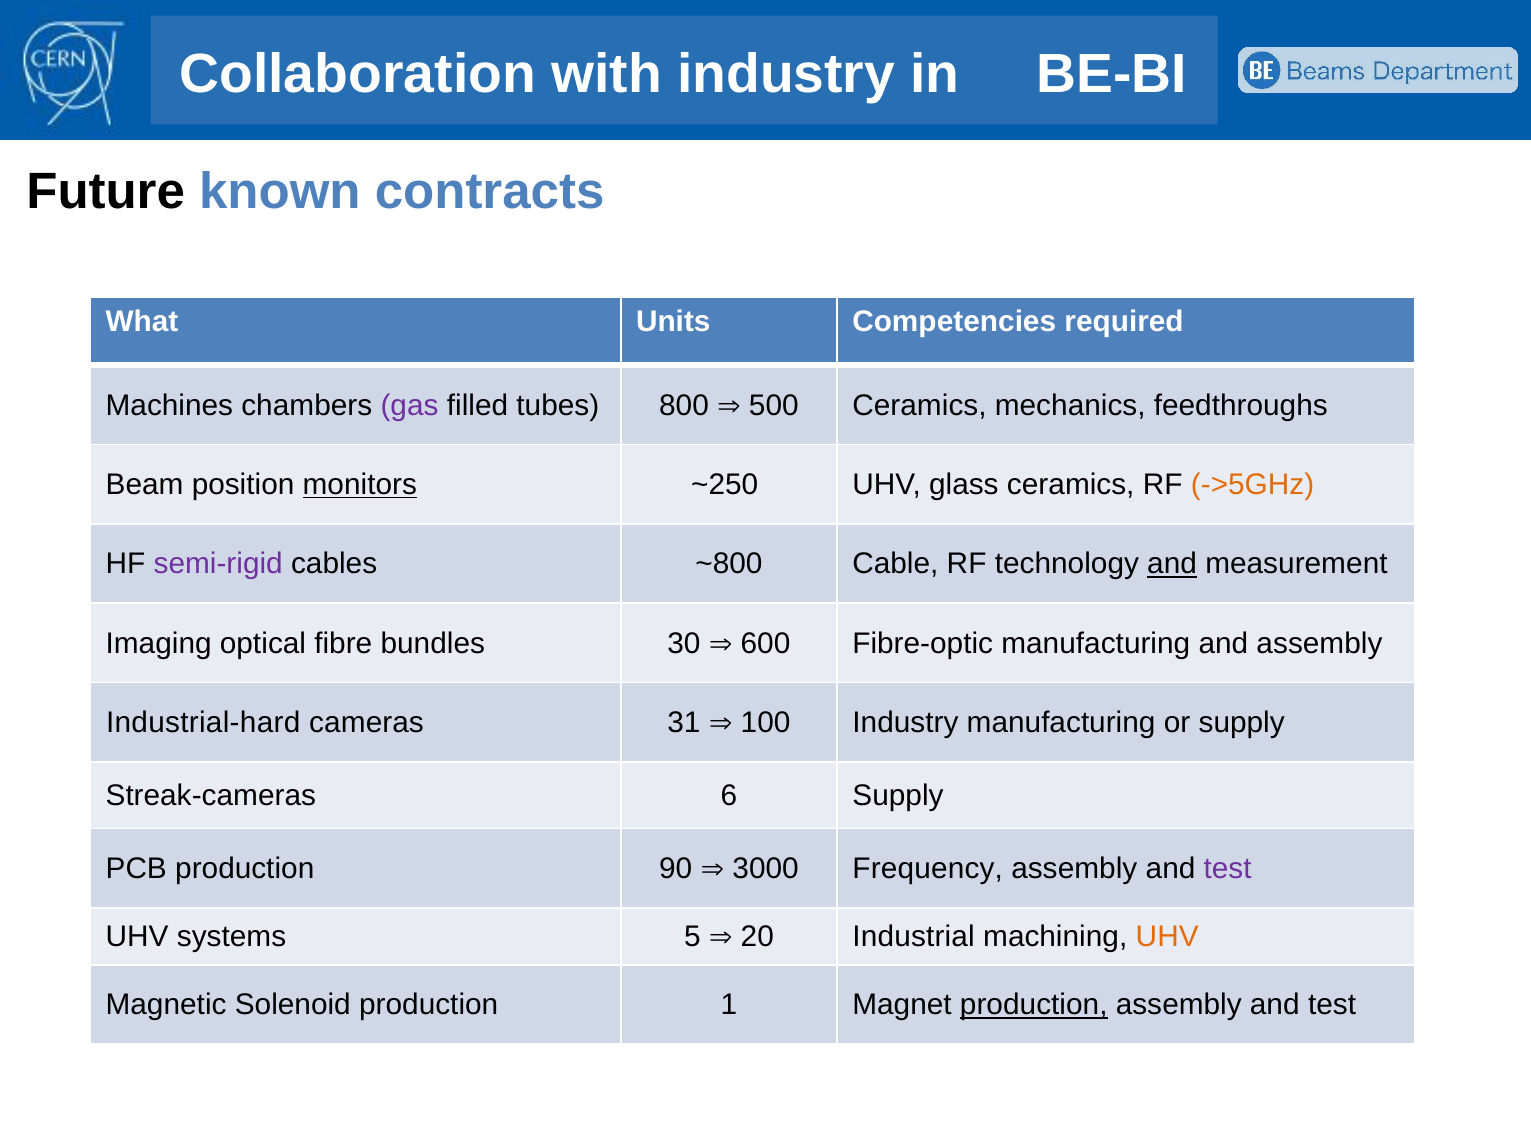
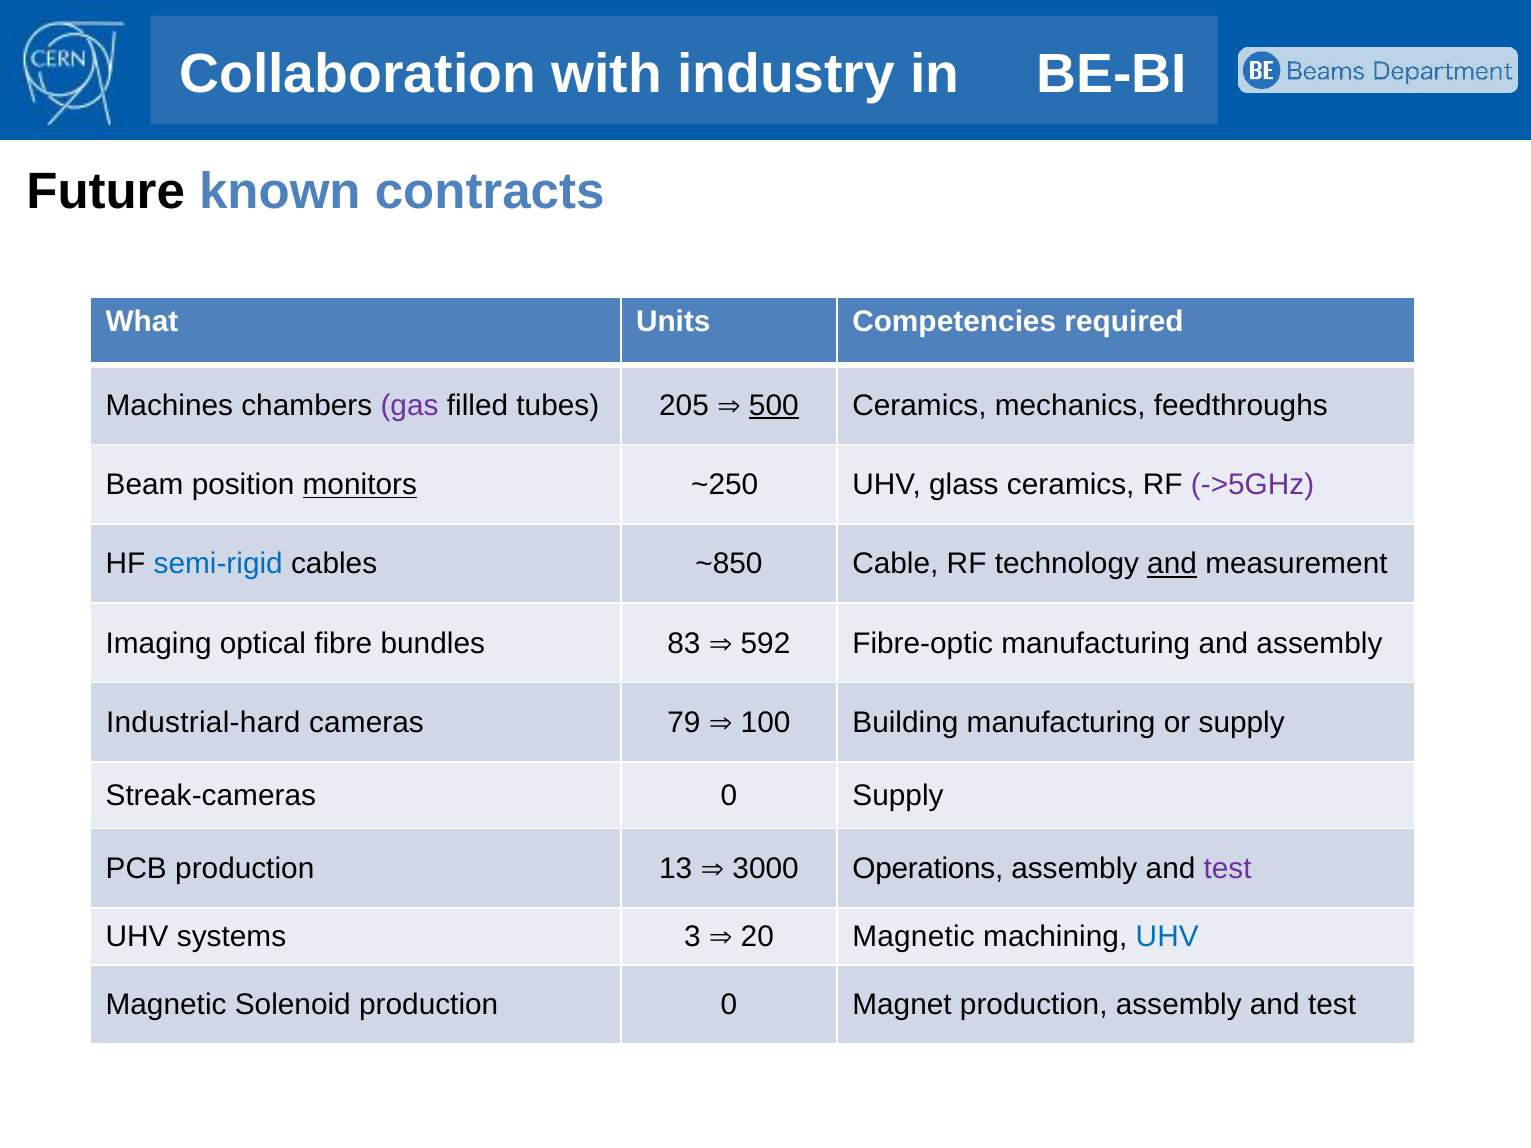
800: 800 -> 205 (684, 405)
500 underline: none -> present (774, 405)
->5GHz colour: orange -> purple (1253, 485)
semi-rigid colour: purple -> blue (218, 564)
~800: ~800 -> ~850 (729, 564)
30: 30 -> 83 (684, 644)
600: 600 -> 592 (766, 644)
31: 31 -> 79 (684, 723)
100 Industry: Industry -> Building (905, 723)
Streak-cameras 6: 6 -> 0 (729, 796)
90: 90 -> 13 (676, 869)
Frequency: Frequency -> Operations (928, 869)
5: 5 -> 3 (692, 937)
20 Industrial: Industrial -> Magnetic (914, 937)
UHV colour: orange -> blue (1167, 937)
production 1: 1 -> 0 (729, 1005)
production underline: present -> none (1034, 1005)
